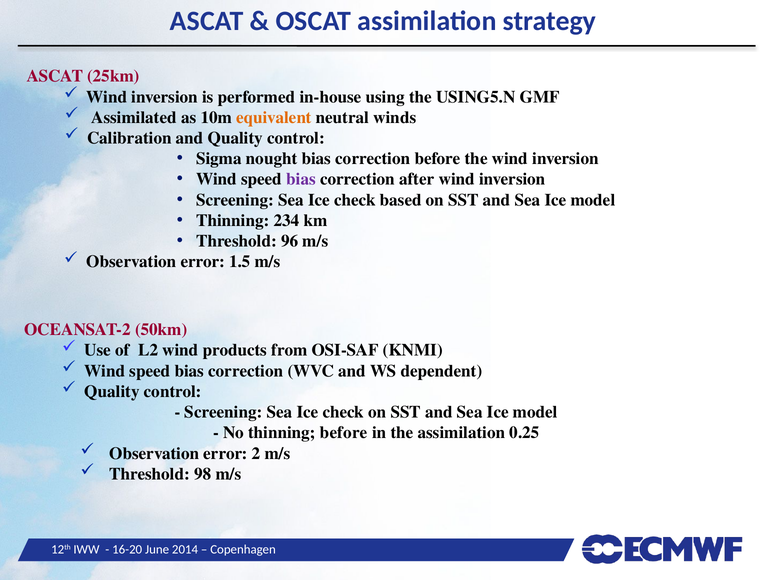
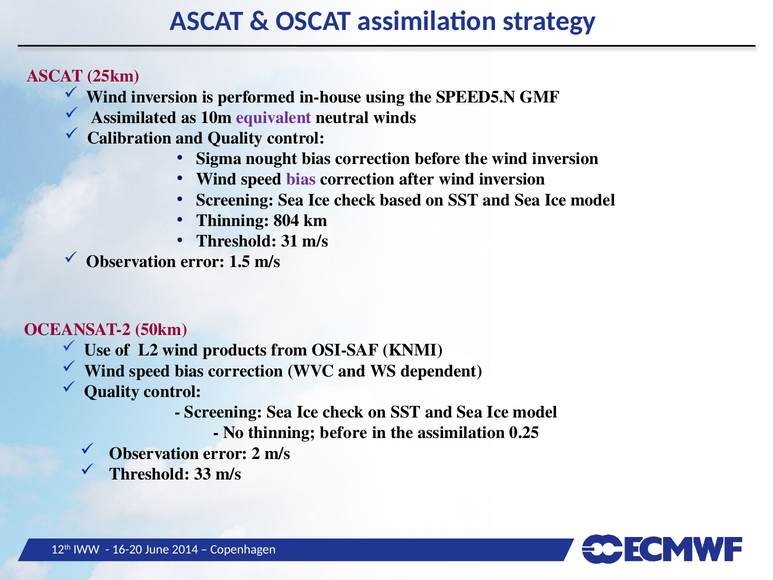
USING5.N: USING5.N -> SPEED5.N (476, 97)
equivalent colour: orange -> purple (274, 117)
234: 234 -> 804 (286, 220)
96: 96 -> 31 (290, 241)
98: 98 -> 33 (203, 474)
